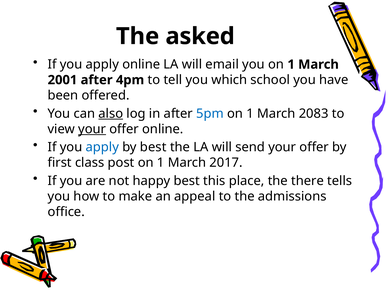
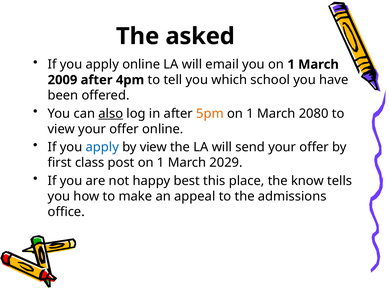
2001: 2001 -> 2009 (62, 80)
5pm colour: blue -> orange (210, 114)
2083: 2083 -> 2080 (314, 114)
your underline: present -> none (92, 129)
by best: best -> view (153, 148)
2017: 2017 -> 2029 (226, 163)
there: there -> know (308, 181)
